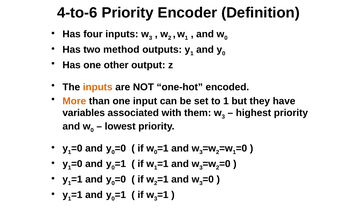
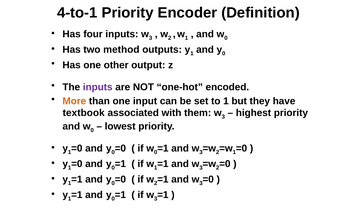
4-to-6: 4-to-6 -> 4-to-1 (77, 13)
inputs colour: orange -> purple (98, 87)
variables: variables -> textbook (84, 113)
